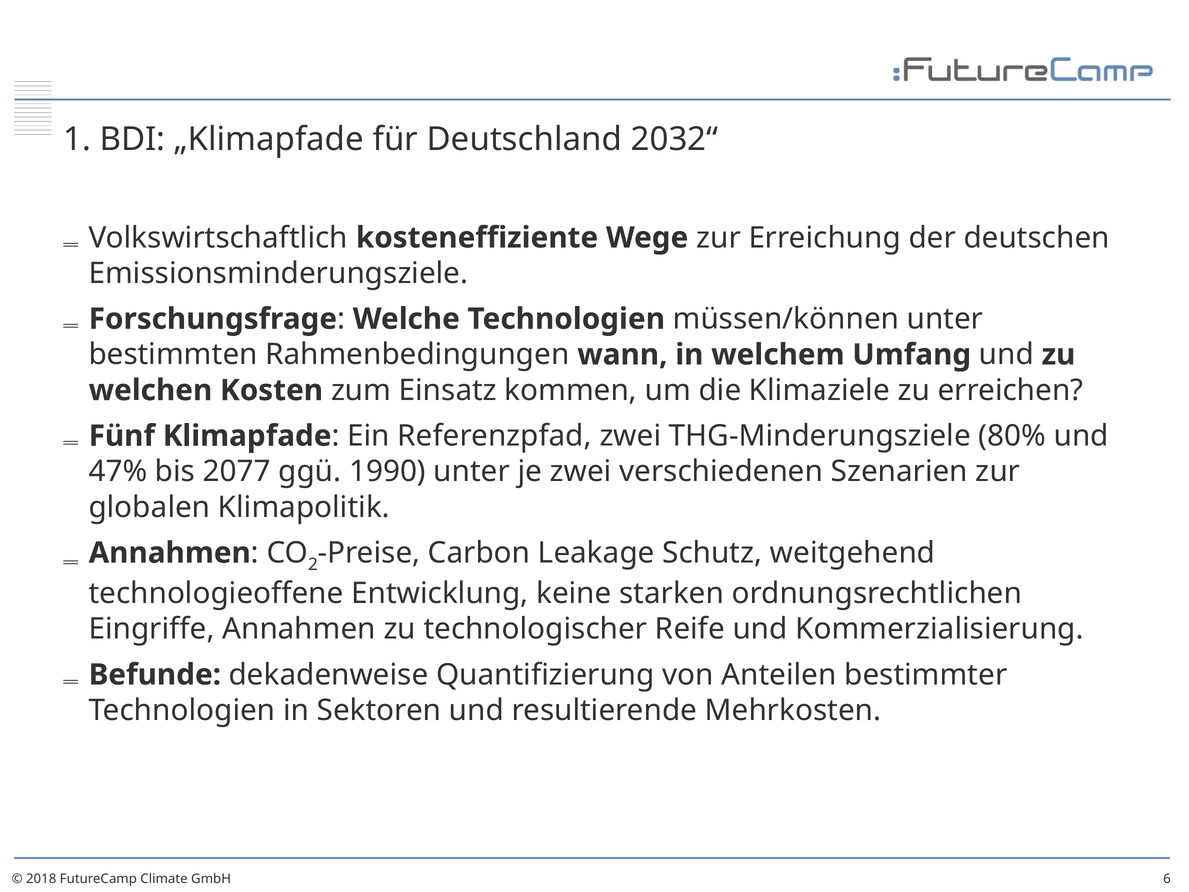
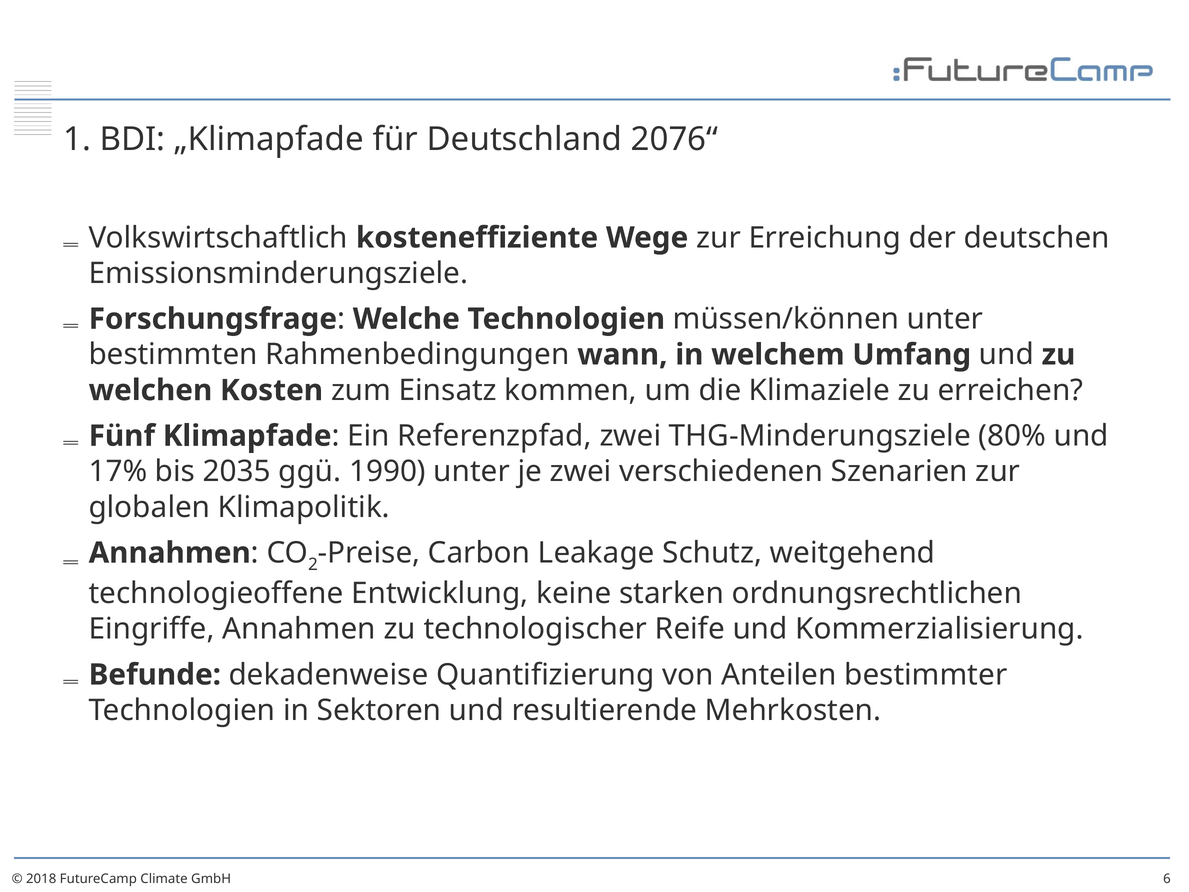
2032“: 2032“ -> 2076“ (674, 139)
47%: 47% -> 17% (118, 472)
2077: 2077 -> 2035 (237, 472)
